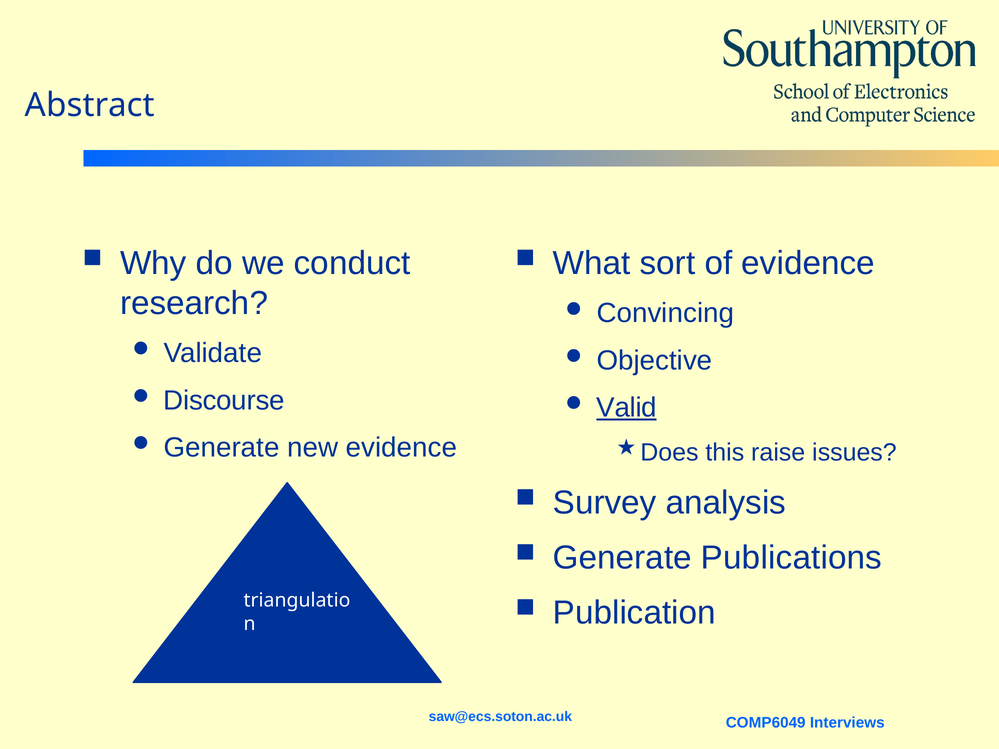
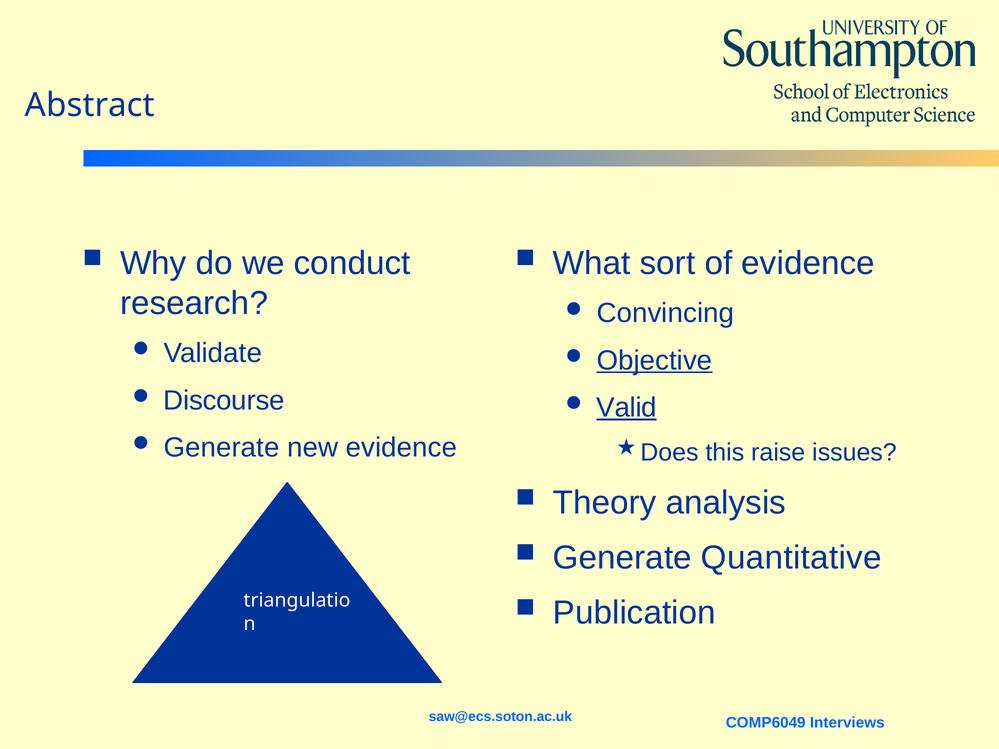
Objective underline: none -> present (655, 361)
Survey: Survey -> Theory (605, 503)
Publications: Publications -> Quantitative (791, 558)
